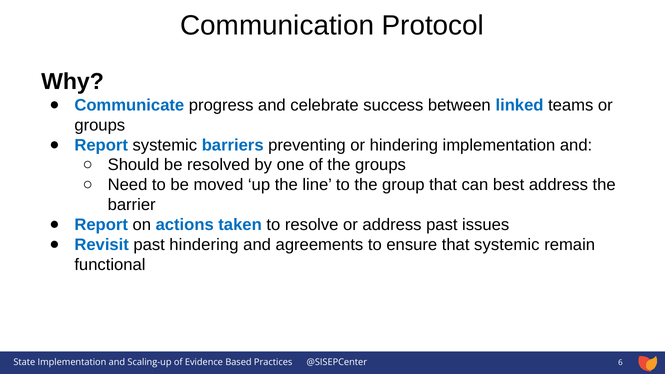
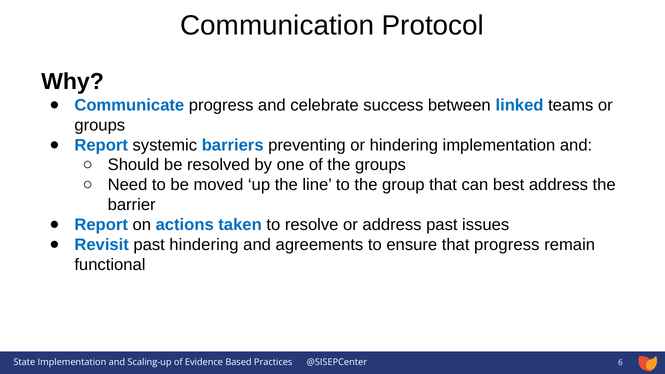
that systemic: systemic -> progress (507, 245)
